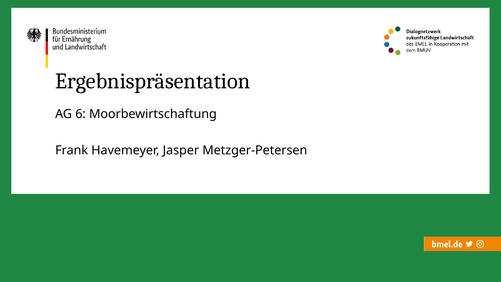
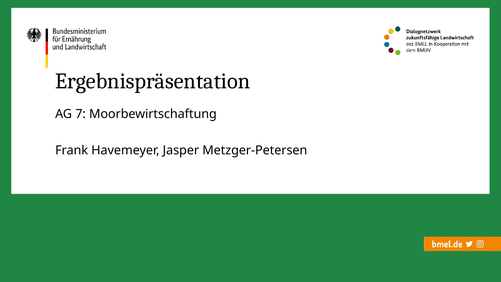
6: 6 -> 7 (81, 114)
